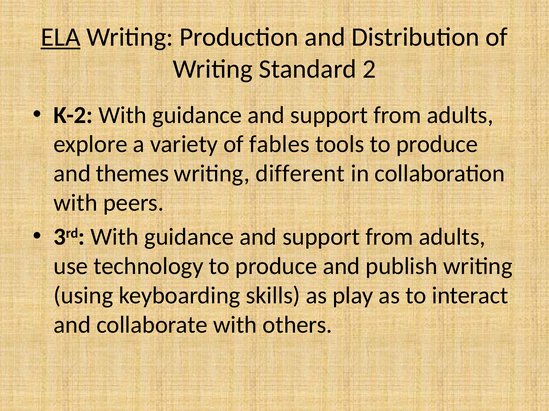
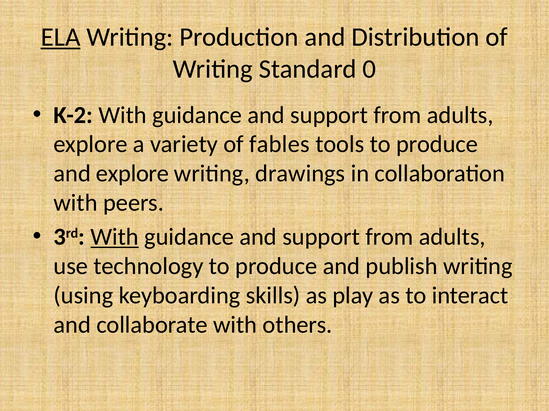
2: 2 -> 0 (369, 69)
and themes: themes -> explore (132, 174)
different: different -> drawings (300, 174)
With underline: none -> present (115, 237)
